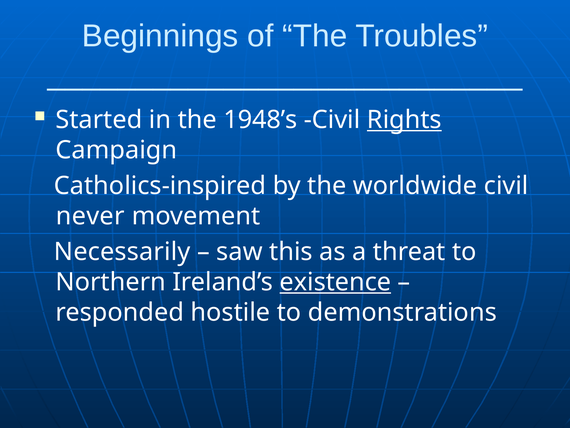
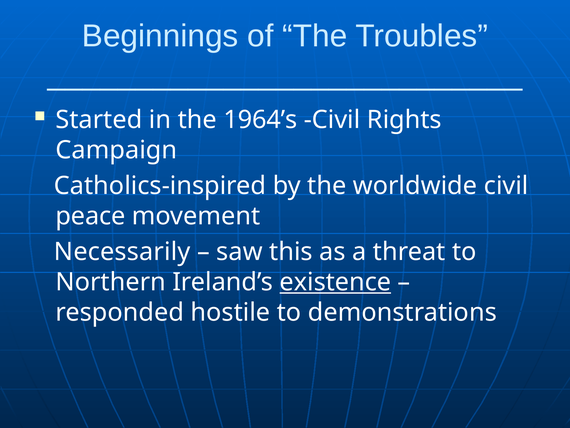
1948’s: 1948’s -> 1964’s (260, 120)
Rights underline: present -> none (404, 120)
never: never -> peace (90, 216)
